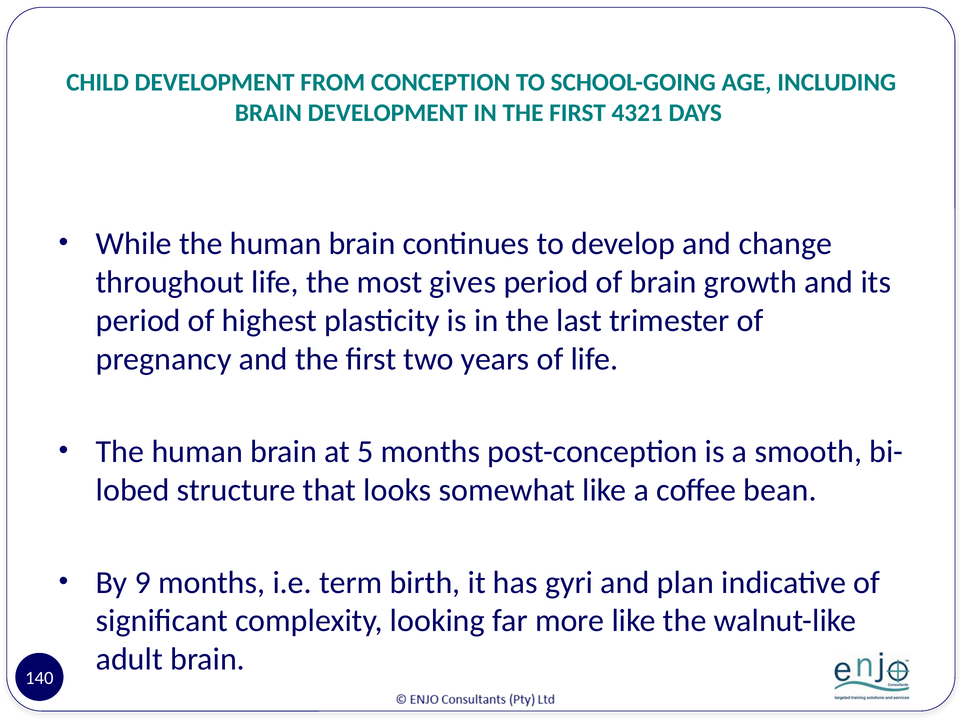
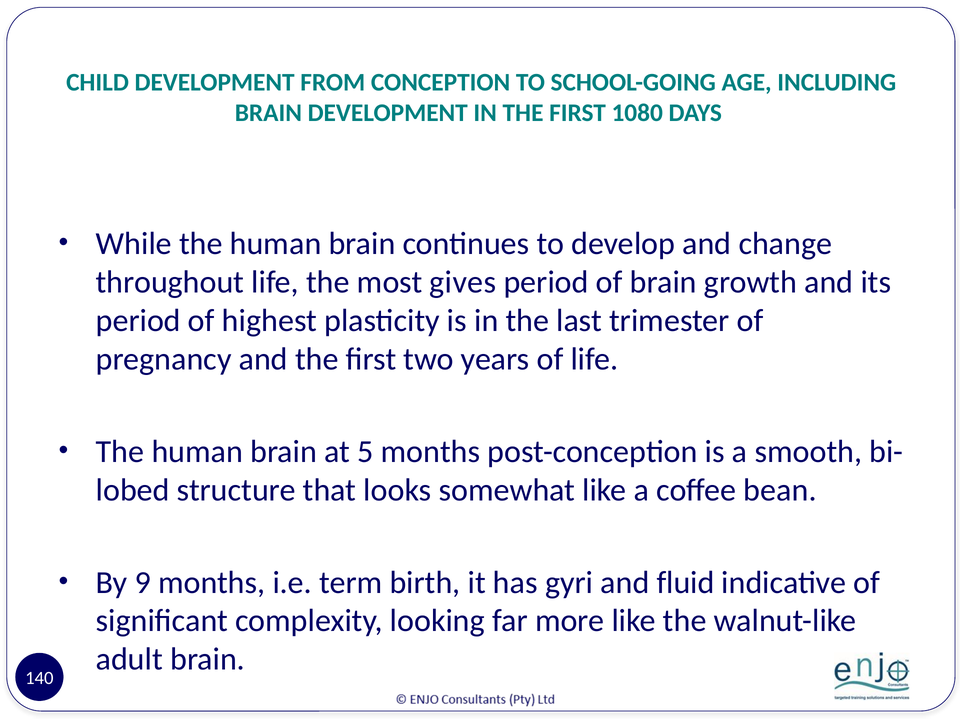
4321: 4321 -> 1080 (637, 113)
plan: plan -> fluid (685, 583)
